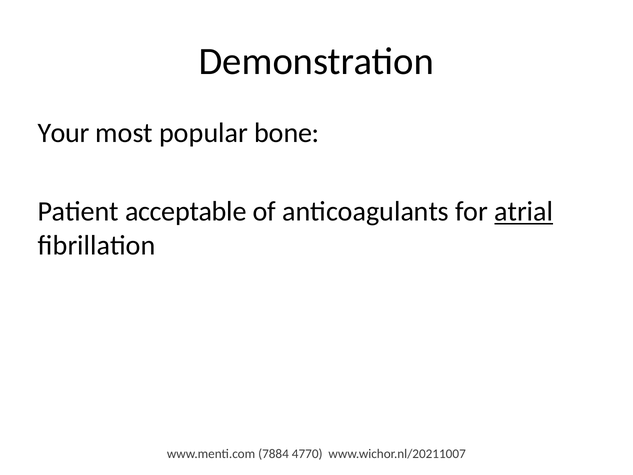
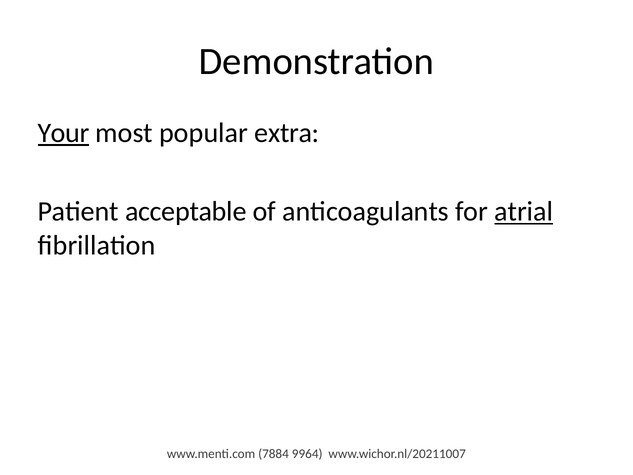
Your underline: none -> present (64, 133)
bone: bone -> extra (287, 133)
4770: 4770 -> 9964 (307, 454)
